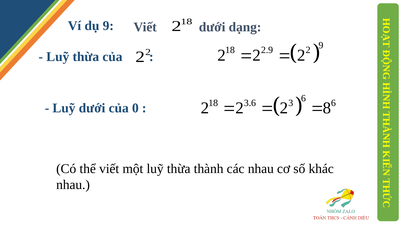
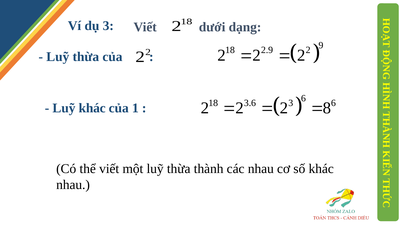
dụ 9: 9 -> 3 (108, 26)
Luỹ dưới: dưới -> khác (92, 108)
0: 0 -> 1 (135, 108)
